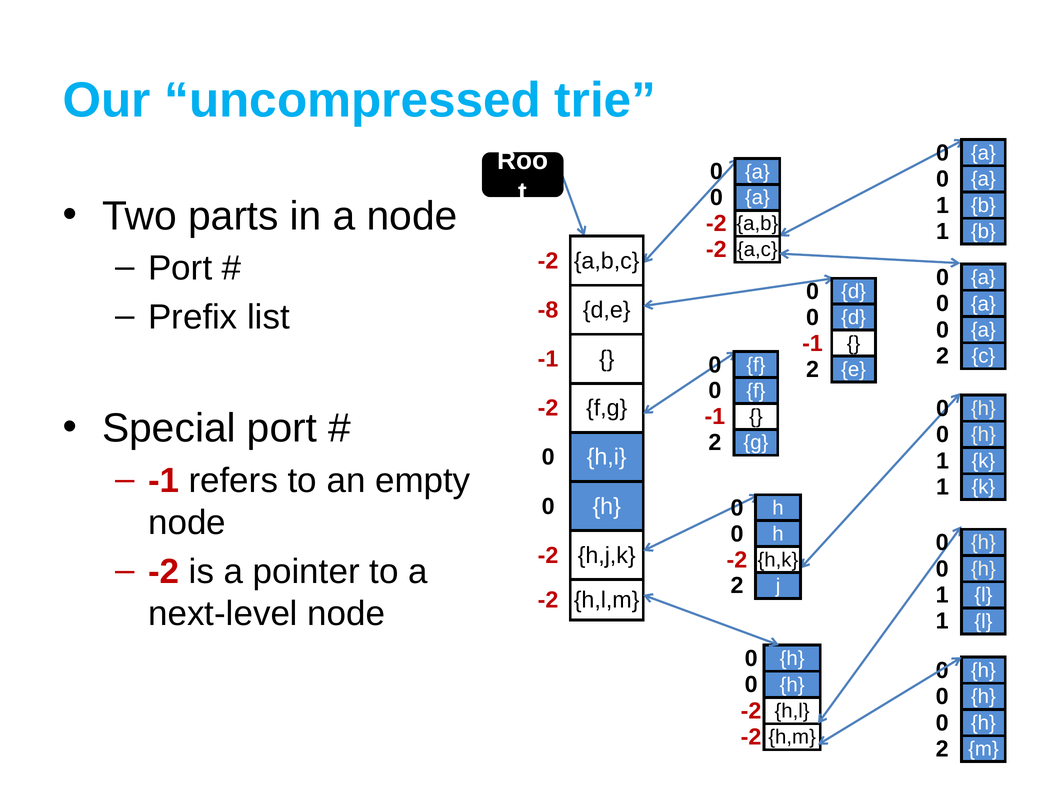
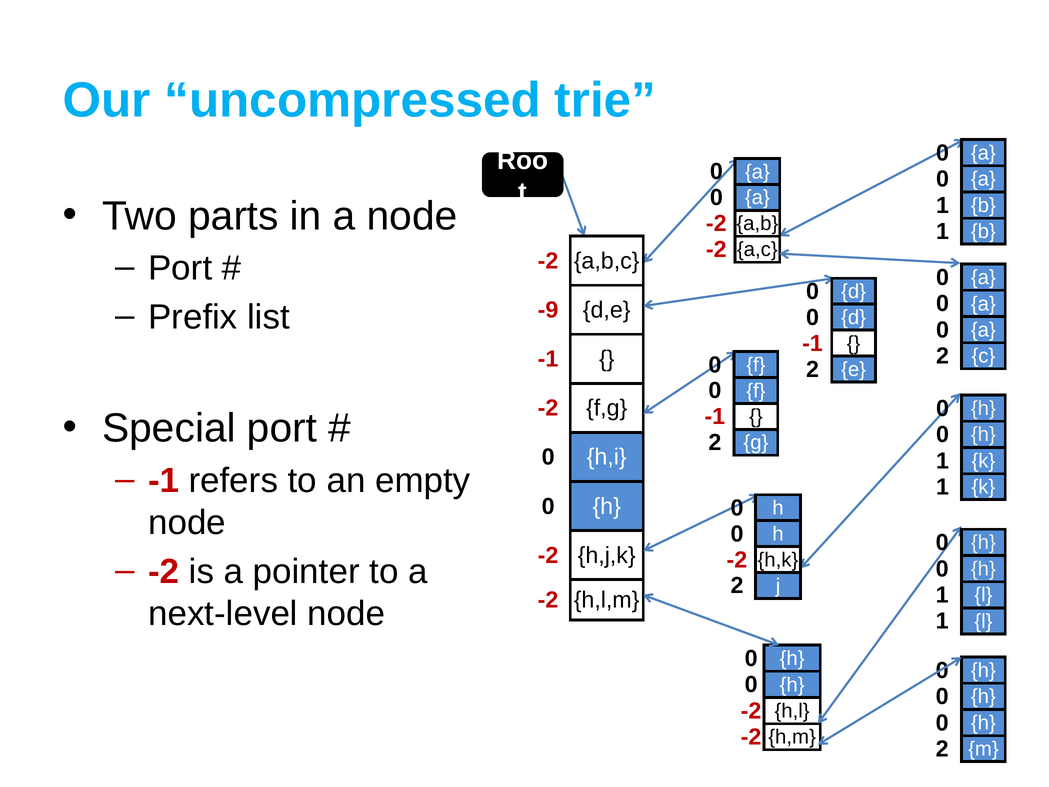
-8: -8 -> -9 (548, 310)
